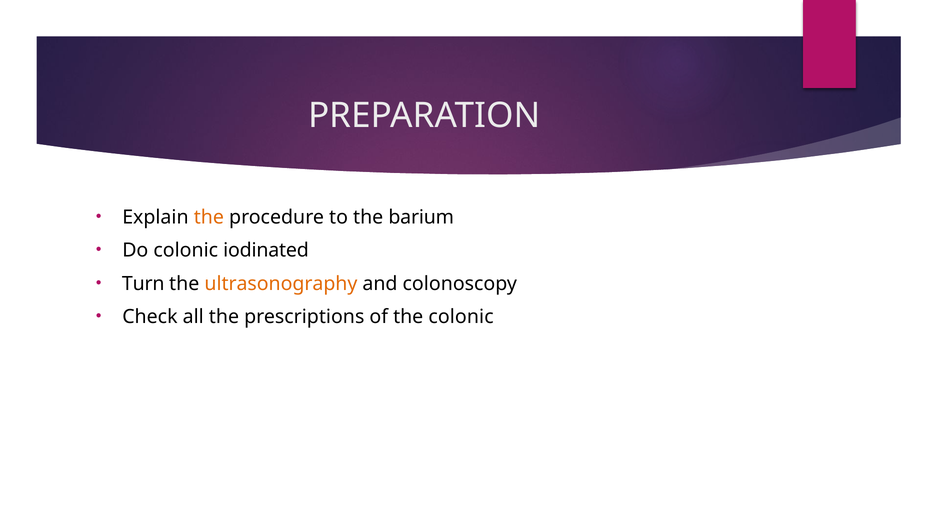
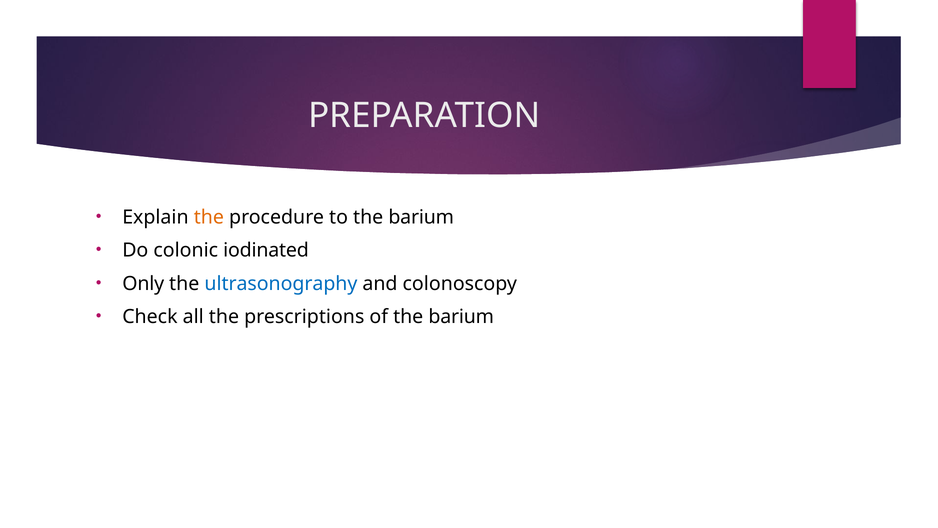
Turn: Turn -> Only (143, 283)
ultrasonography colour: orange -> blue (281, 283)
of the colonic: colonic -> barium (461, 317)
